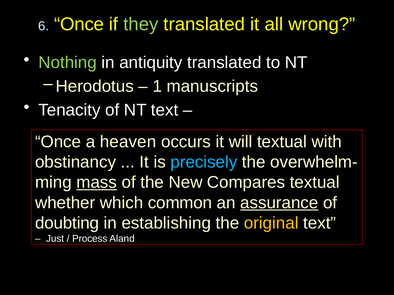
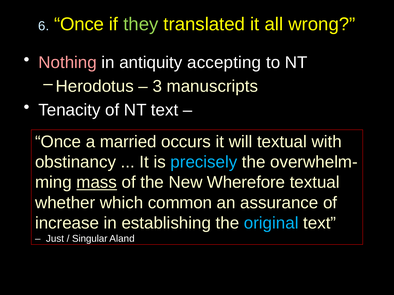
Nothing colour: light green -> pink (68, 63)
antiquity translated: translated -> accepting (224, 63)
1: 1 -> 3 (157, 86)
heaven: heaven -> married (128, 142)
Compares: Compares -> Wherefore (246, 183)
assurance underline: present -> none (279, 203)
doubting: doubting -> increase (67, 223)
original colour: yellow -> light blue (271, 223)
Process: Process -> Singular (90, 239)
